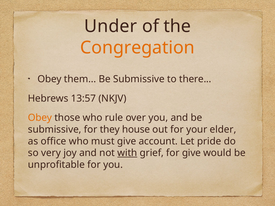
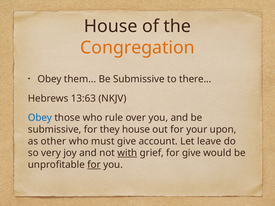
Under: Under -> House (111, 26)
13:57: 13:57 -> 13:63 (83, 99)
Obey colour: orange -> blue (40, 118)
elder: elder -> upon (223, 130)
office: office -> other (53, 141)
pride: pride -> leave (209, 141)
for underline: none -> present (94, 165)
